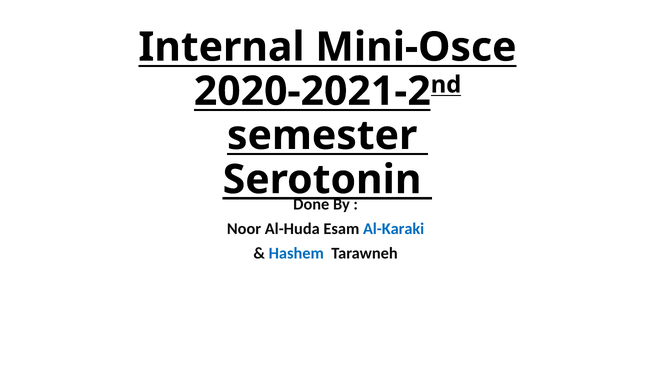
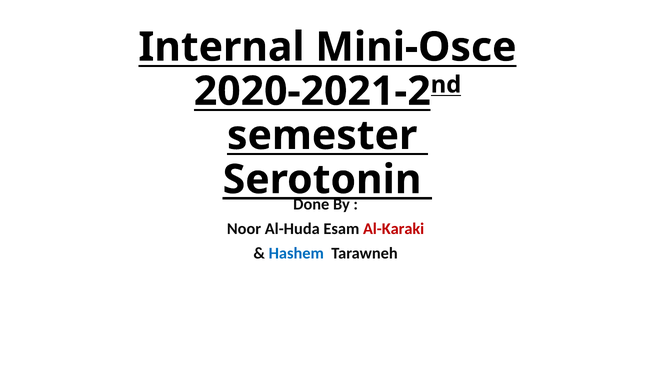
Al-Karaki colour: blue -> red (394, 229)
